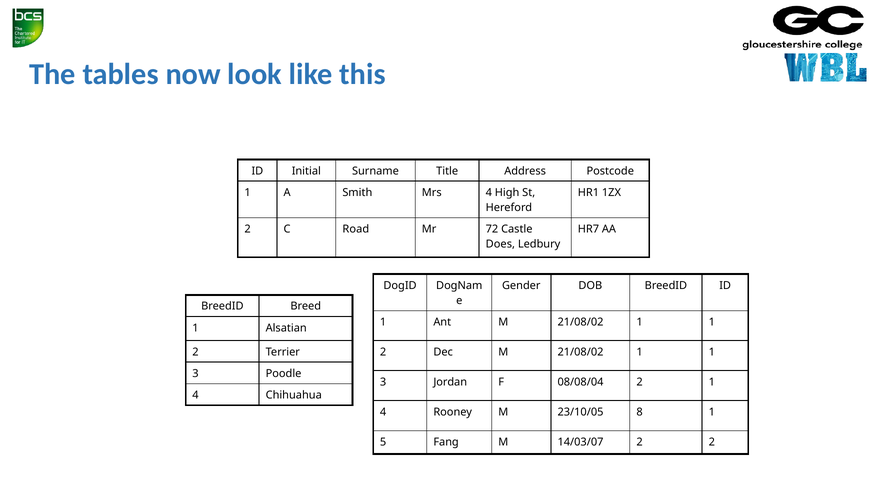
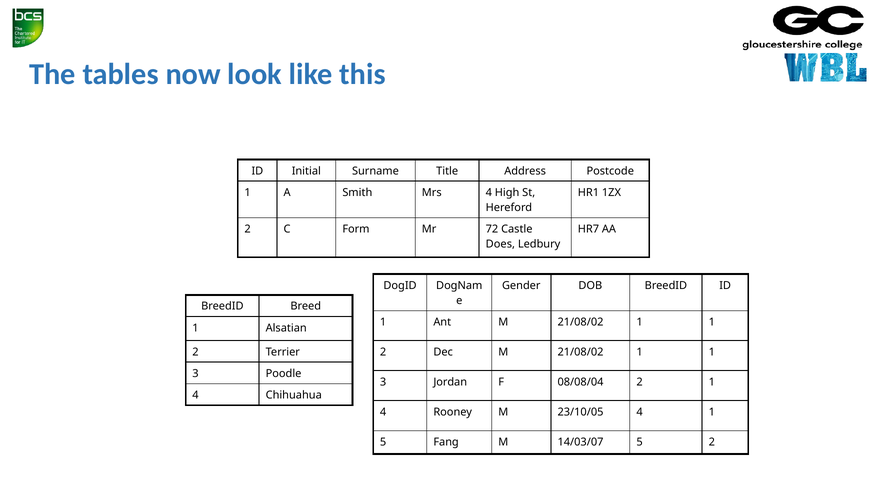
Road: Road -> Form (356, 229)
23/10/05 8: 8 -> 4 (640, 412)
14/03/07 2: 2 -> 5 (640, 442)
